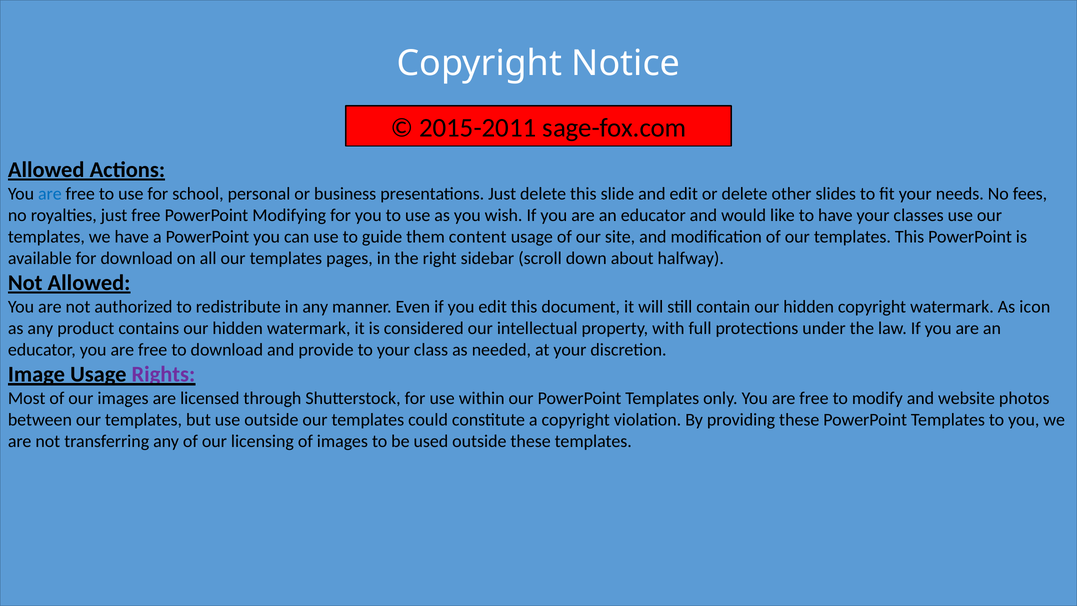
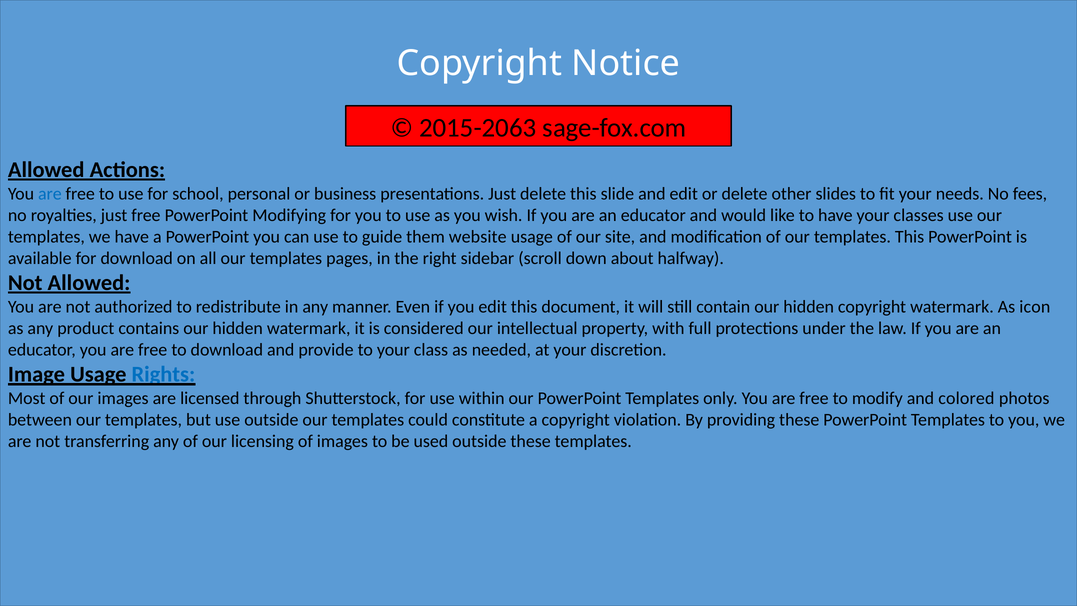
2015-2011: 2015-2011 -> 2015-2063 (478, 128)
content: content -> website (478, 237)
Rights colour: purple -> blue (163, 374)
website: website -> colored (966, 398)
